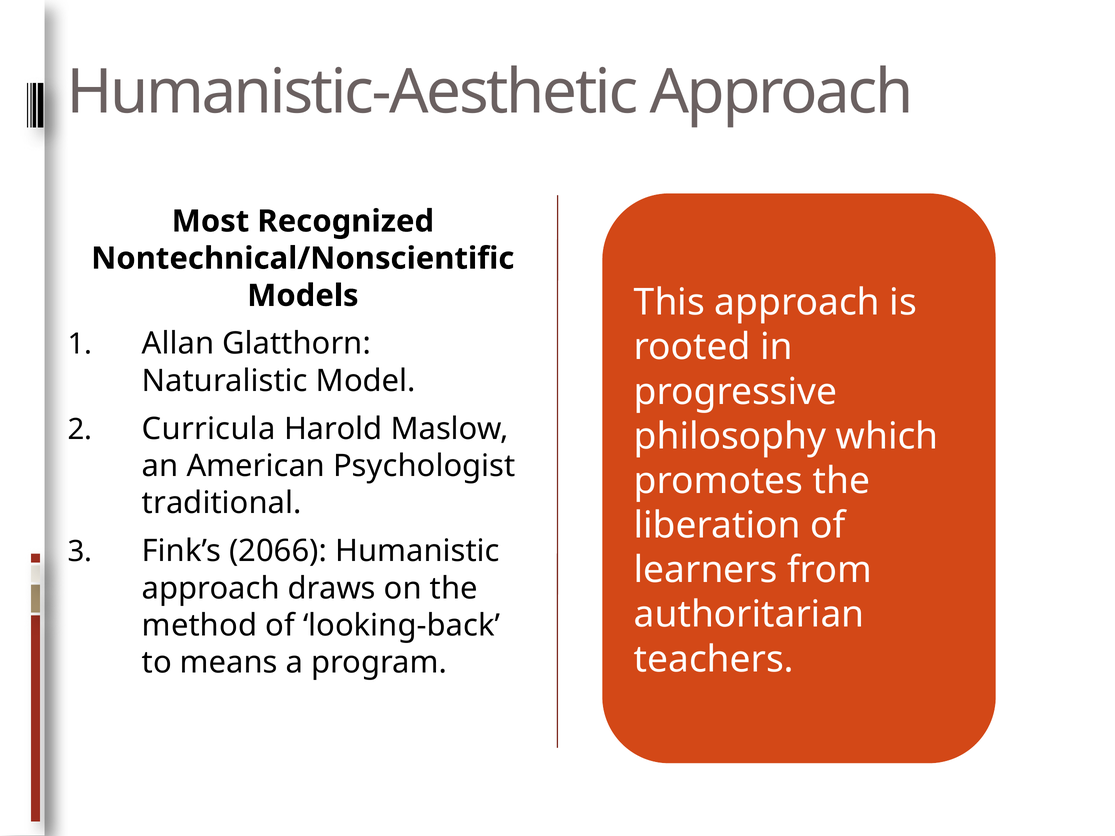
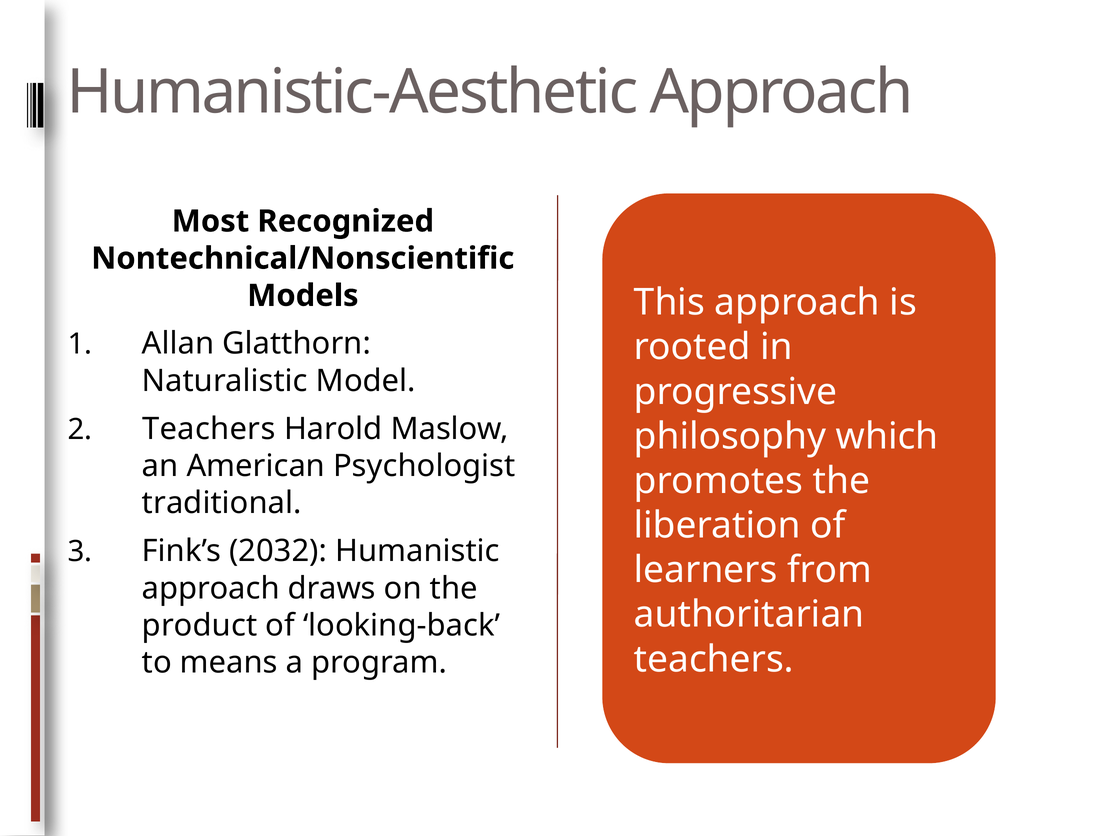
Curricula: Curricula -> Teachers (209, 429)
2066: 2066 -> 2032 (278, 551)
method: method -> product (200, 626)
